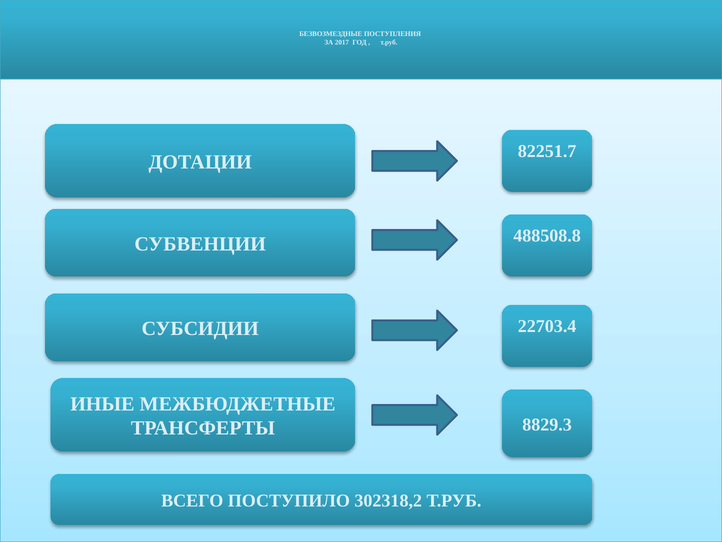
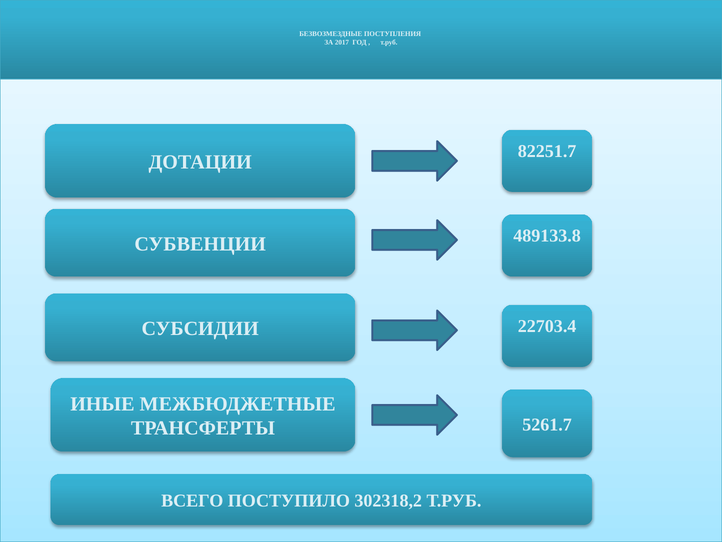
488508.8: 488508.8 -> 489133.8 (547, 236)
8829.3: 8829.3 -> 5261.7 (547, 424)
